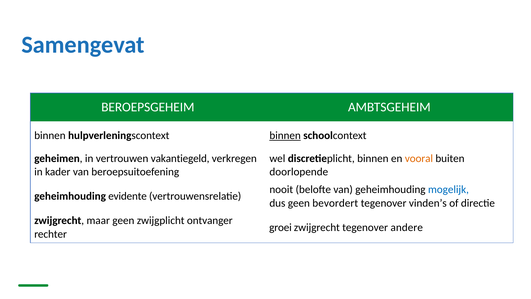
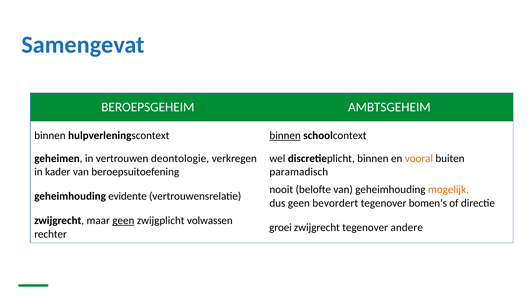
vakantiegeld: vakantiegeld -> deontologie (180, 158)
doorlopende: doorlopende -> paramadisch (299, 172)
mogelijk colour: blue -> orange (448, 189)
vinden’s: vinden’s -> bomen’s (428, 203)
geen underline: none -> present (123, 220)
ontvanger: ontvanger -> volwassen (210, 220)
